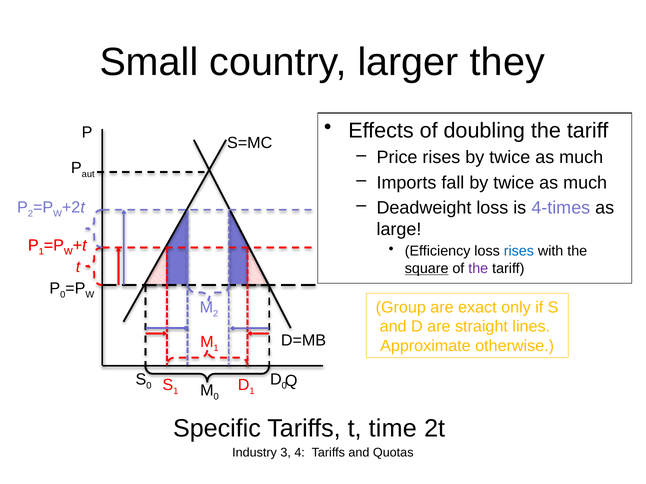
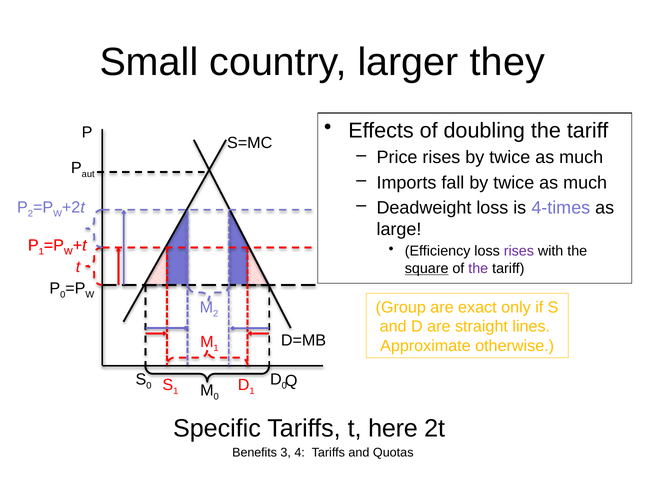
rises colour: blue -> purple (519, 252)
time: time -> here (393, 429)
Industry: Industry -> Benefits (255, 453)
